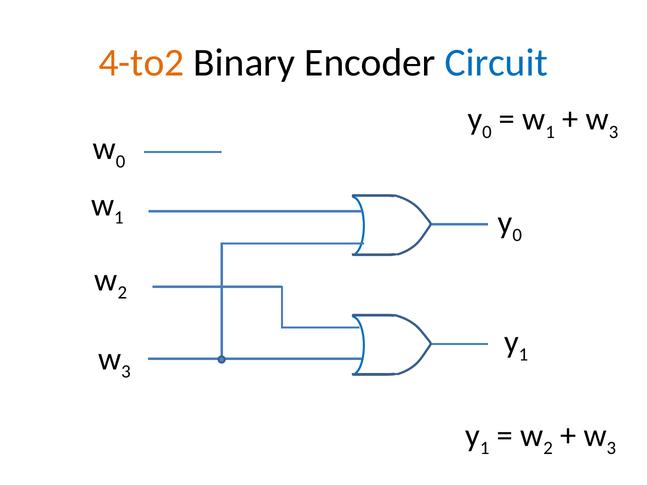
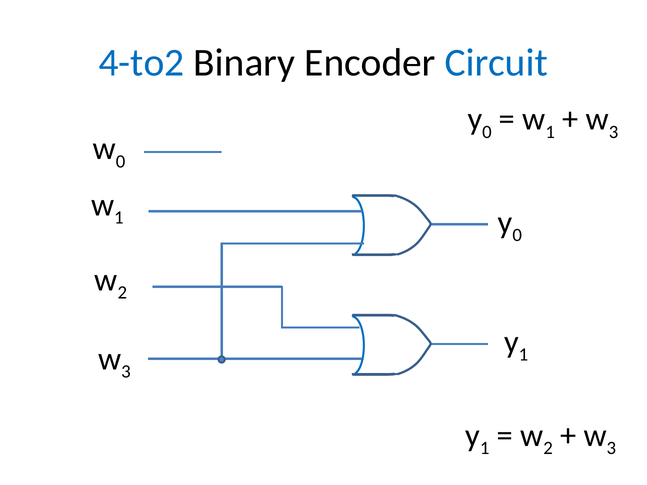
4-to2 colour: orange -> blue (141, 63)
